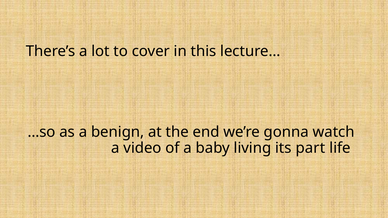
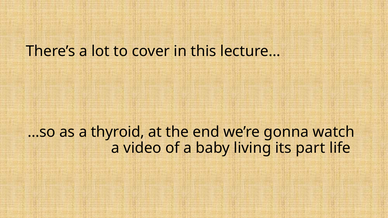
benign: benign -> thyroid (118, 132)
